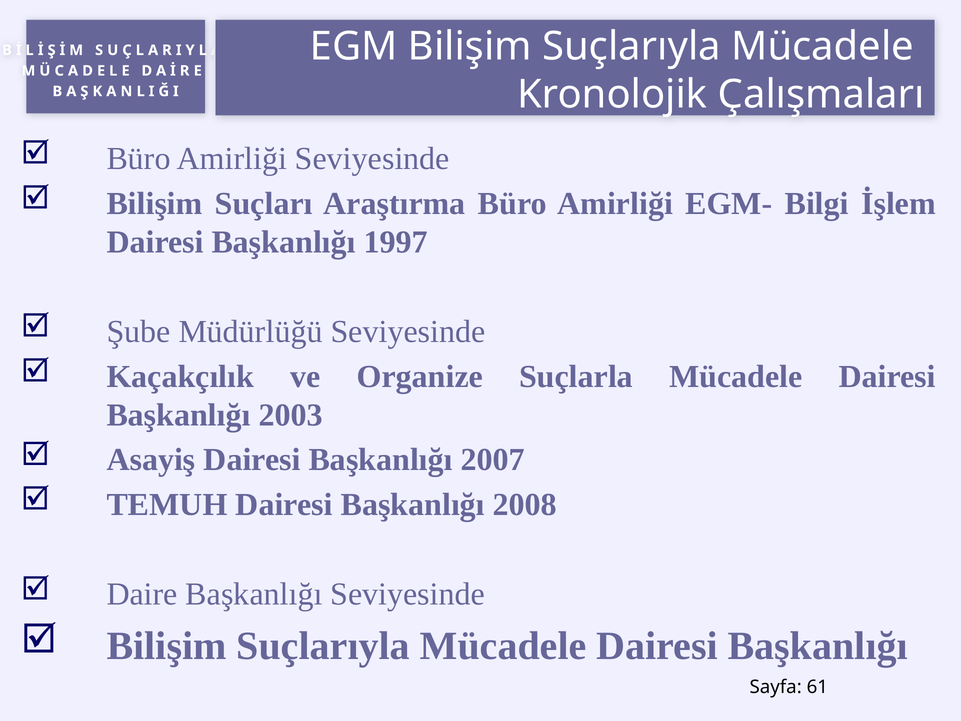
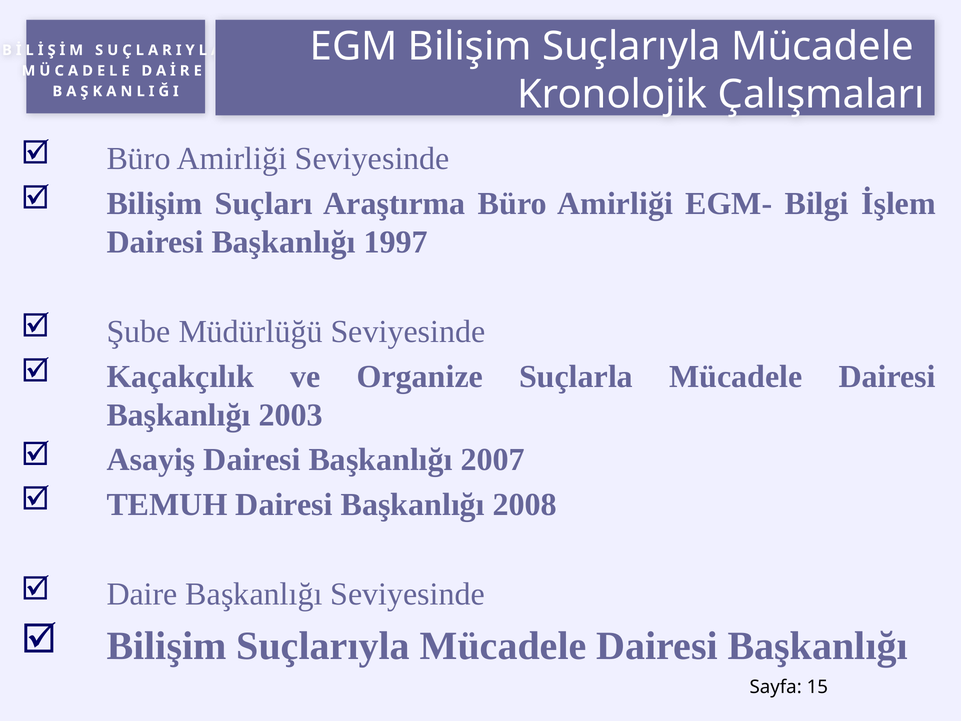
61: 61 -> 15 (817, 687)
